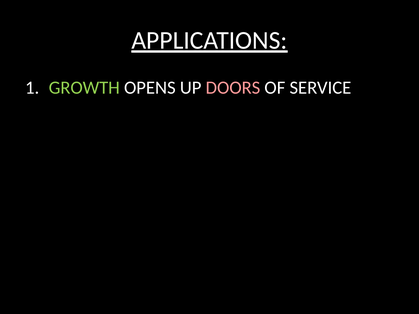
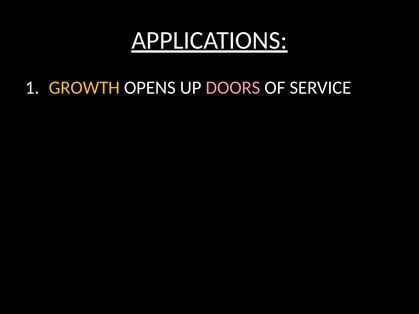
GROWTH colour: light green -> yellow (84, 88)
